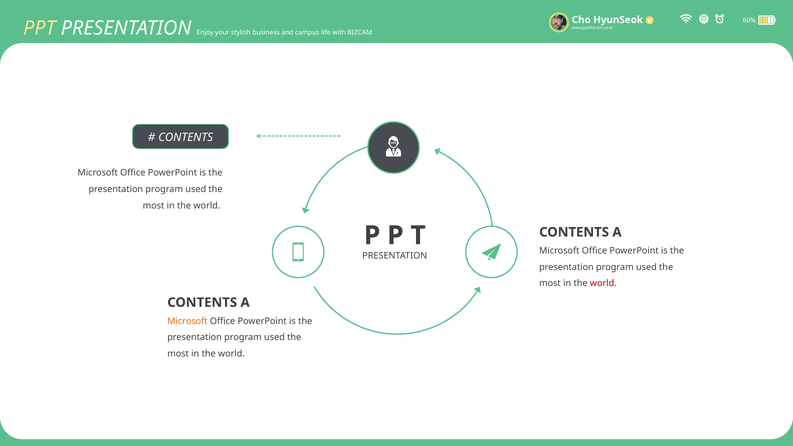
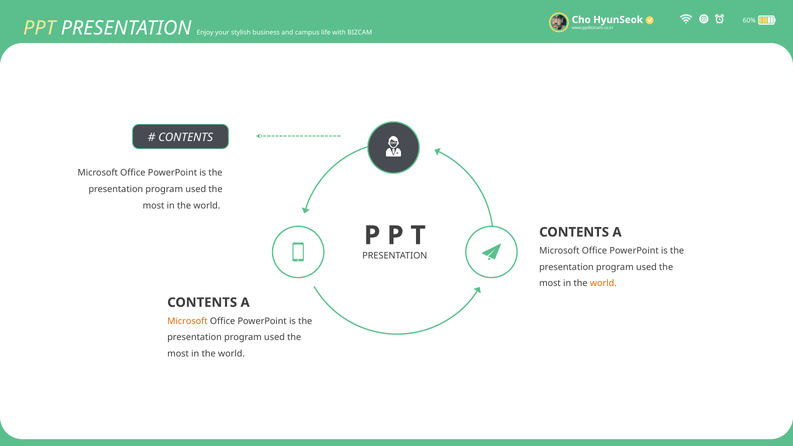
world colour: red -> orange (603, 283)
